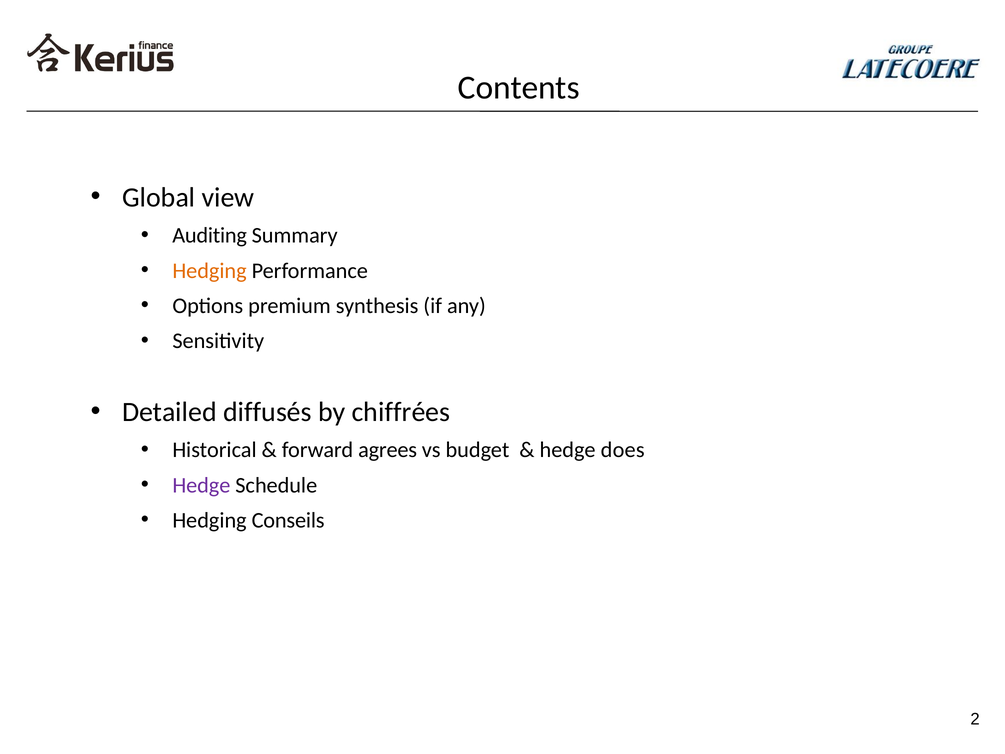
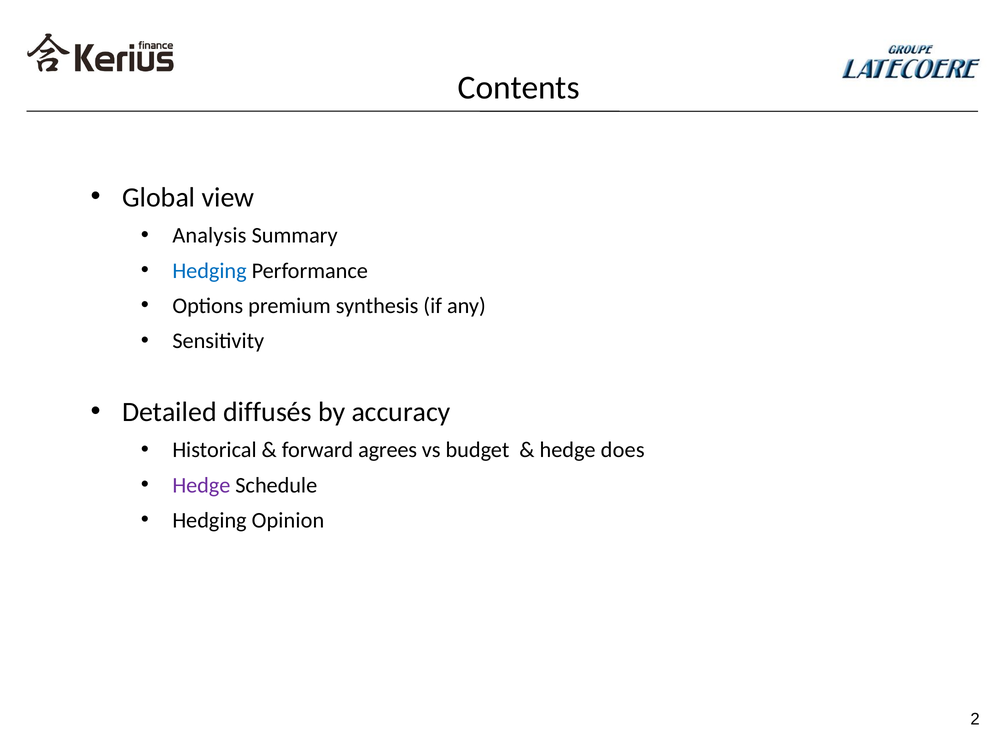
Auditing: Auditing -> Analysis (209, 235)
Hedging colour: orange -> blue (210, 271)
chiffrées: chiffrées -> accuracy (401, 412)
Conseils: Conseils -> Opinion (288, 520)
